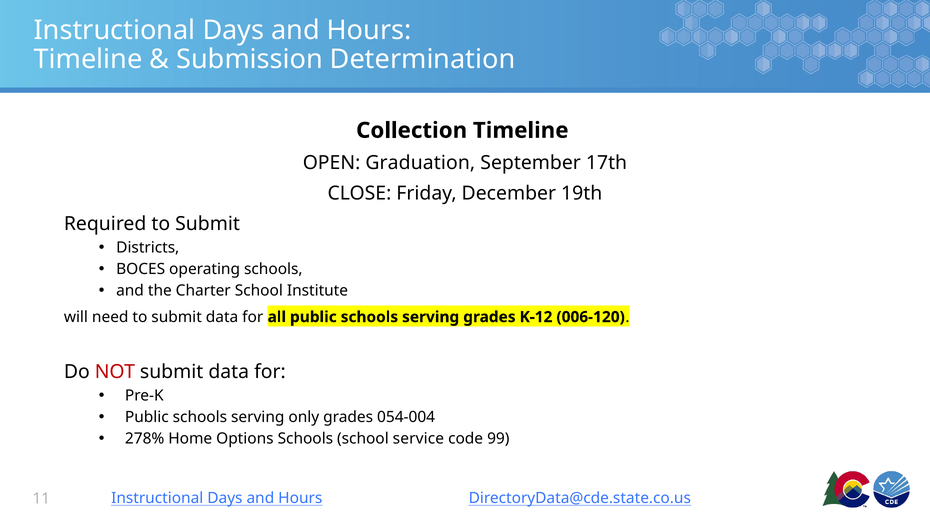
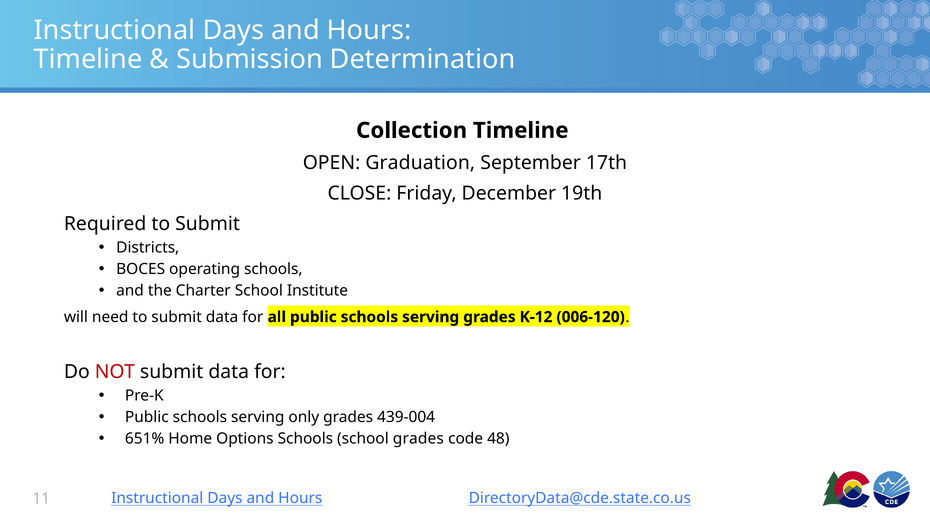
054-004: 054-004 -> 439-004 (406, 417)
278%: 278% -> 651% (145, 439)
school service: service -> grades (418, 439)
99: 99 -> 48 (498, 439)
